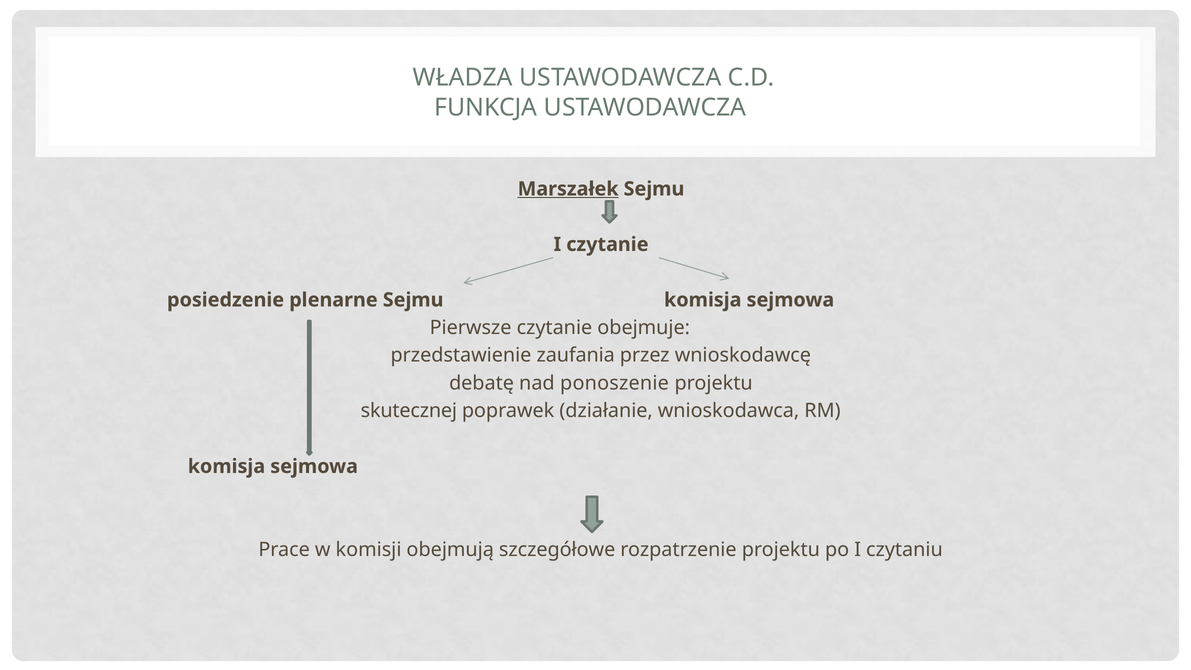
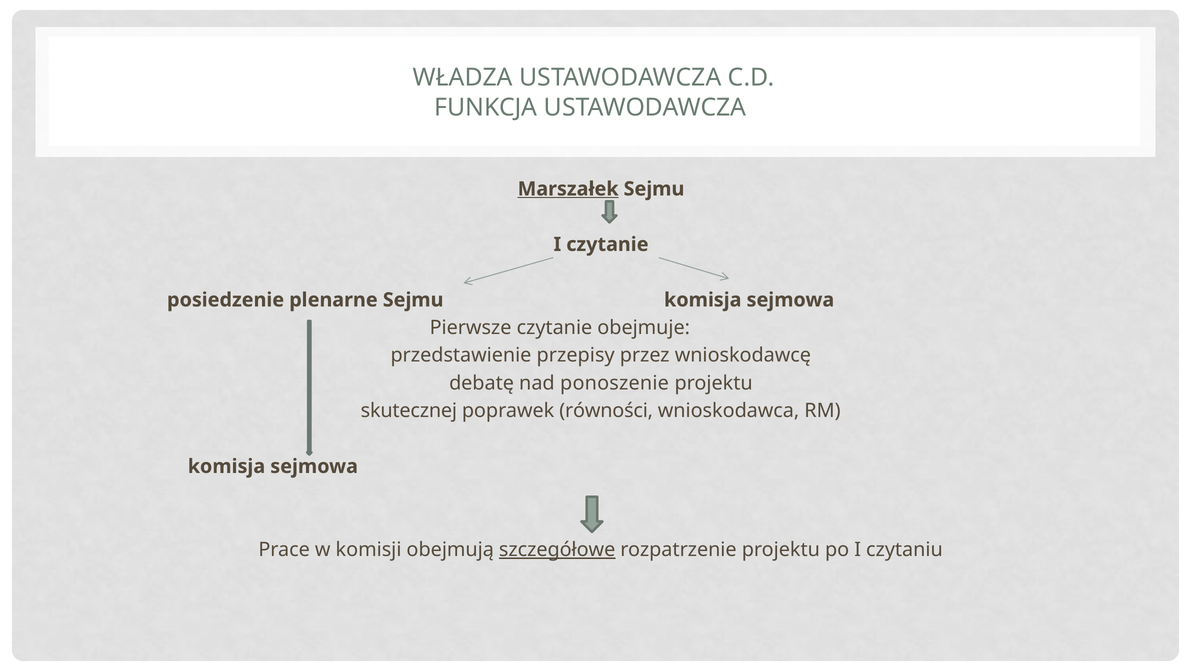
zaufania: zaufania -> przepisy (576, 355)
działanie: działanie -> równości (606, 411)
szczegółowe underline: none -> present (557, 550)
